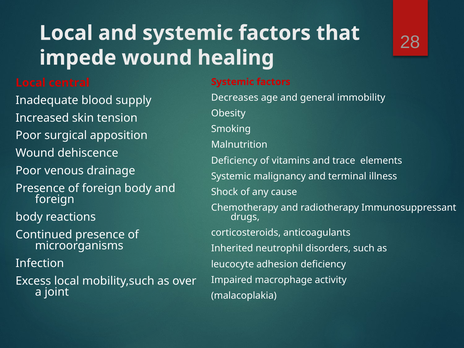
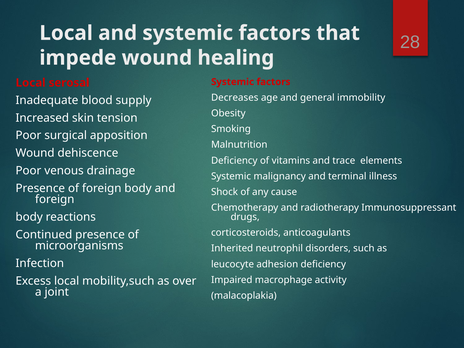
central: central -> serosal (69, 83)
